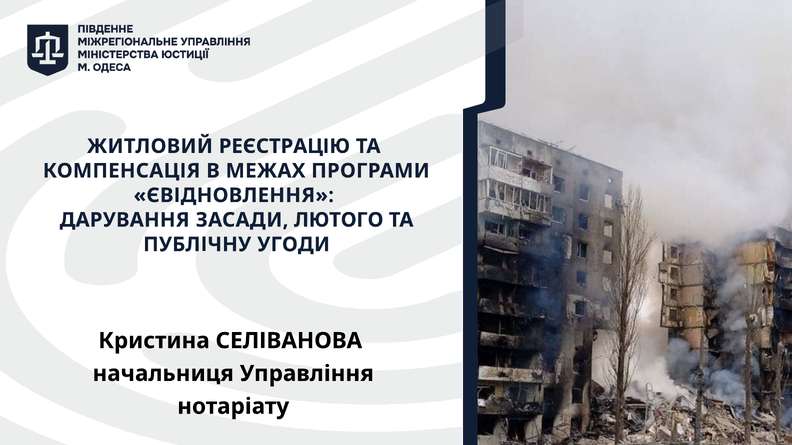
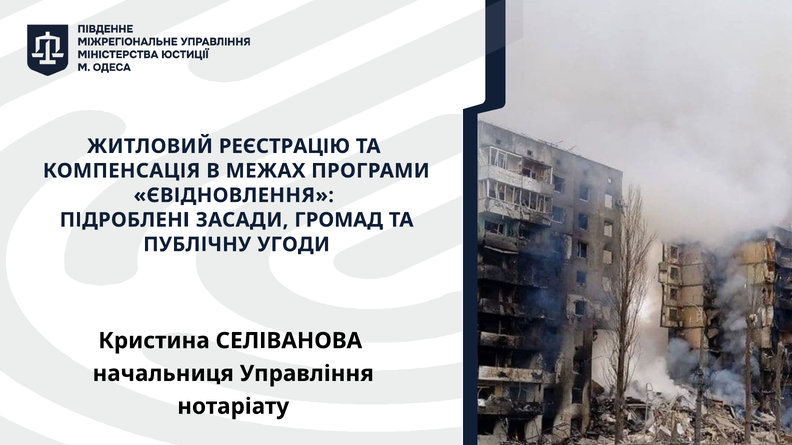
ДАРУВАННЯ: ДАРУВАННЯ -> ПІДРОБЛЕНІ (125, 220)
ЛЮТОГО: ЛЮТОГО -> ГРОМАД (339, 220)
